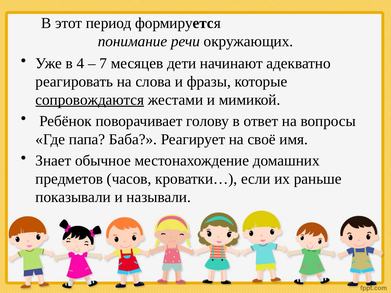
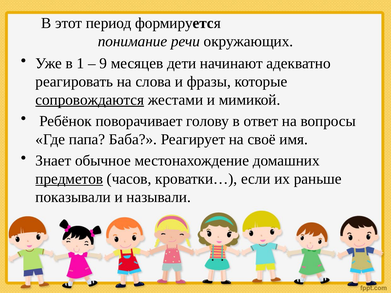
4: 4 -> 1 (80, 63)
7: 7 -> 9 (103, 63)
предметов underline: none -> present (69, 179)
